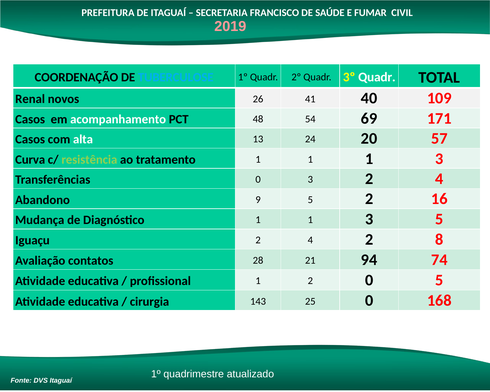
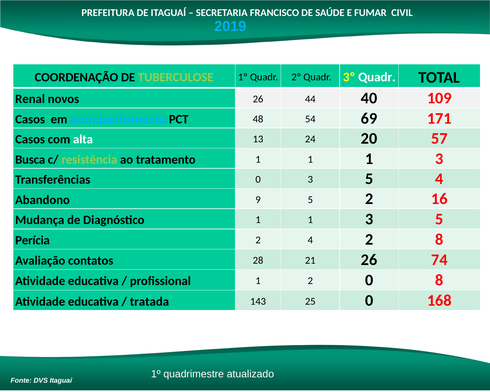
2019 colour: pink -> light blue (230, 26)
TUBERCULOSE colour: light blue -> light green (176, 77)
41: 41 -> 44 (310, 99)
acompanhamento colour: white -> light blue (118, 119)
Curva: Curva -> Busca (30, 160)
0 3 2: 2 -> 5 (369, 179)
Iguaçu: Iguaçu -> Perícia (33, 240)
21 94: 94 -> 26 (369, 260)
0 5: 5 -> 8 (439, 280)
cirurgia: cirurgia -> tratada (149, 302)
